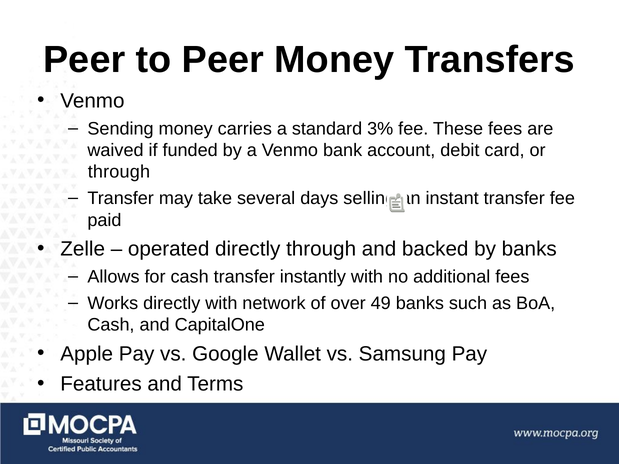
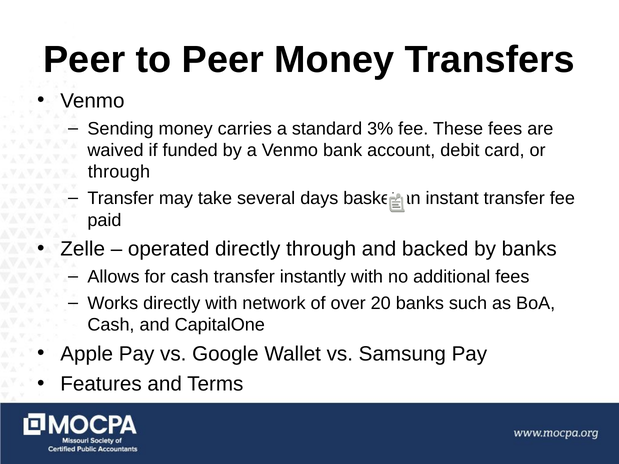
selling: selling -> basket (369, 199)
49: 49 -> 20 (381, 303)
